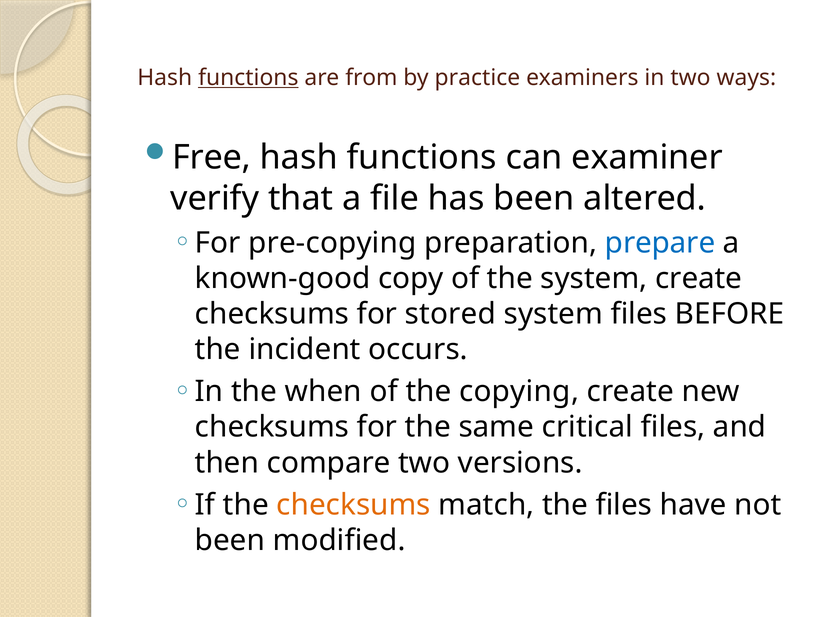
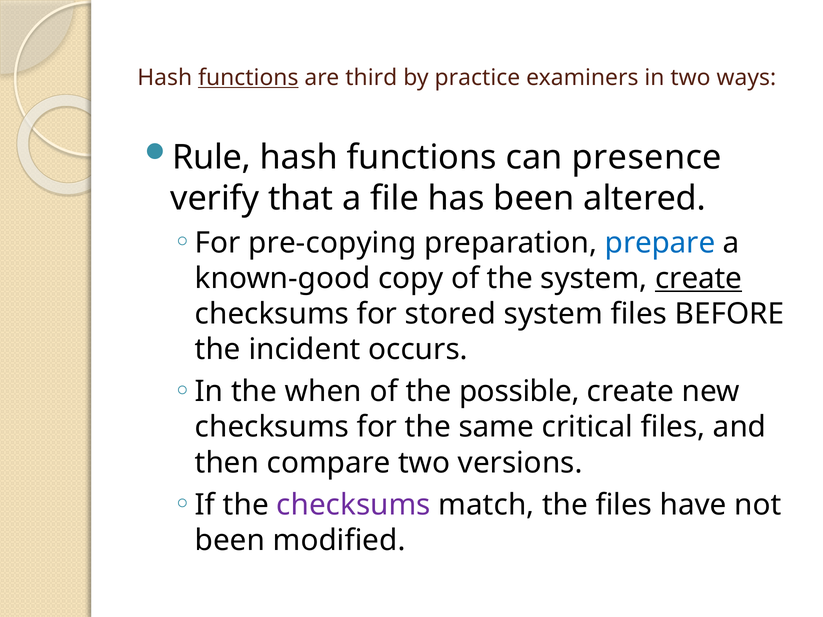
from: from -> third (371, 78)
Free: Free -> Rule (212, 157)
examiner: examiner -> presence (647, 157)
create underline: none -> present (699, 279)
copying: copying -> possible (519, 392)
checksums colour: orange -> purple (354, 505)
